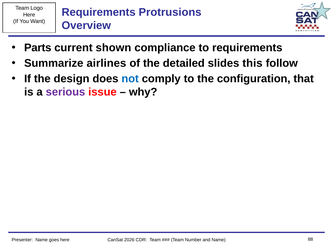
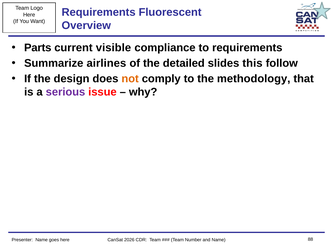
Protrusions: Protrusions -> Fluorescent (170, 12)
shown: shown -> visible (113, 48)
not colour: blue -> orange (130, 79)
configuration: configuration -> methodology (254, 79)
